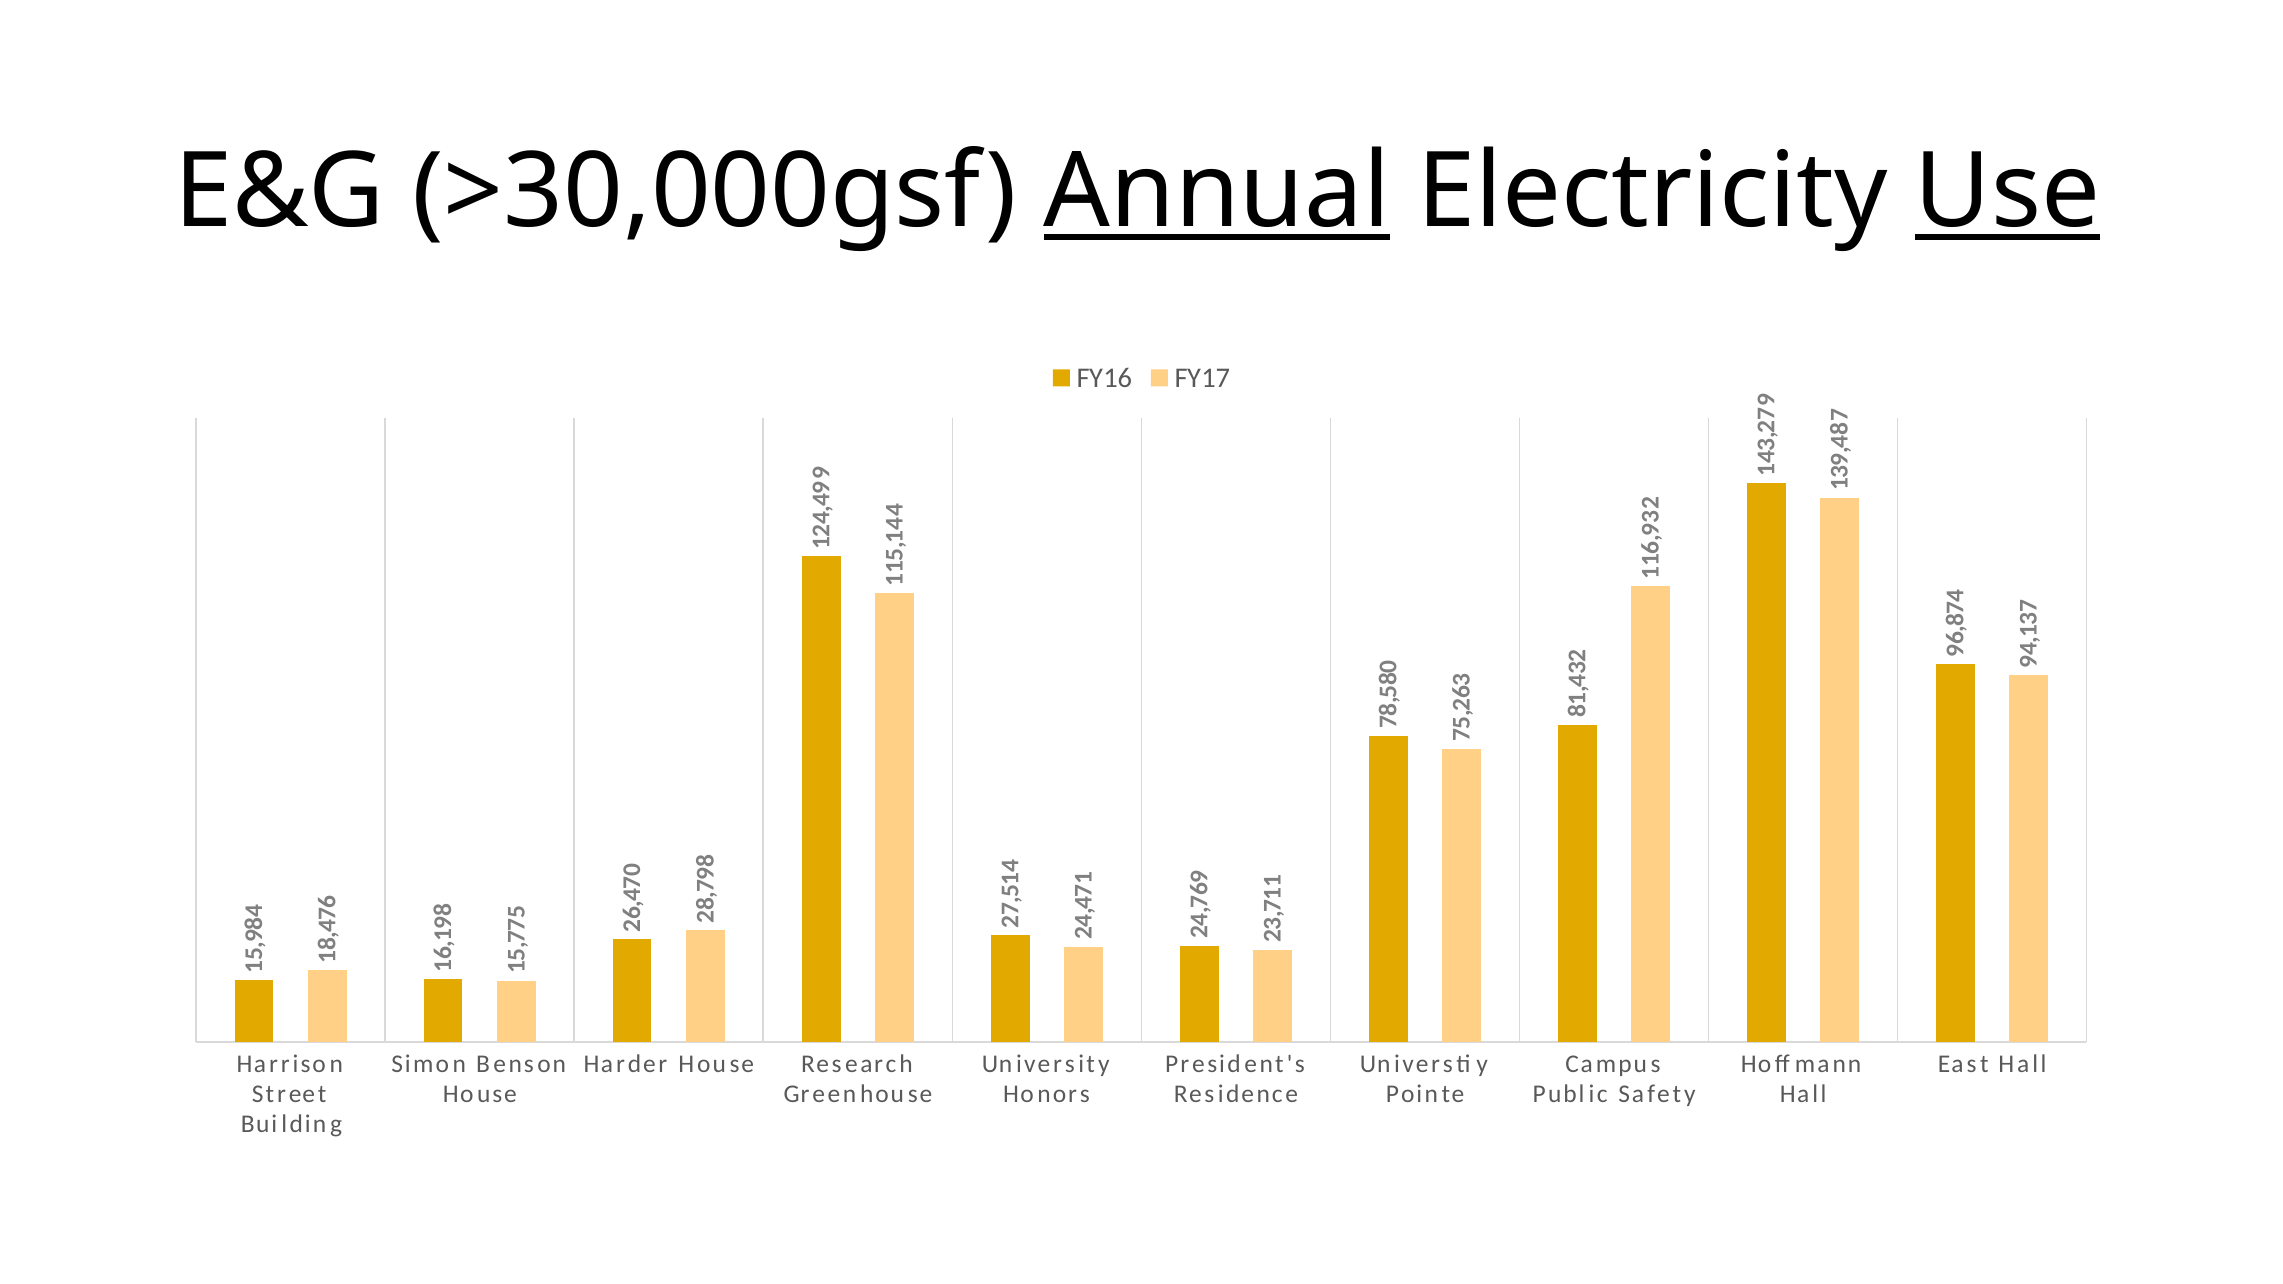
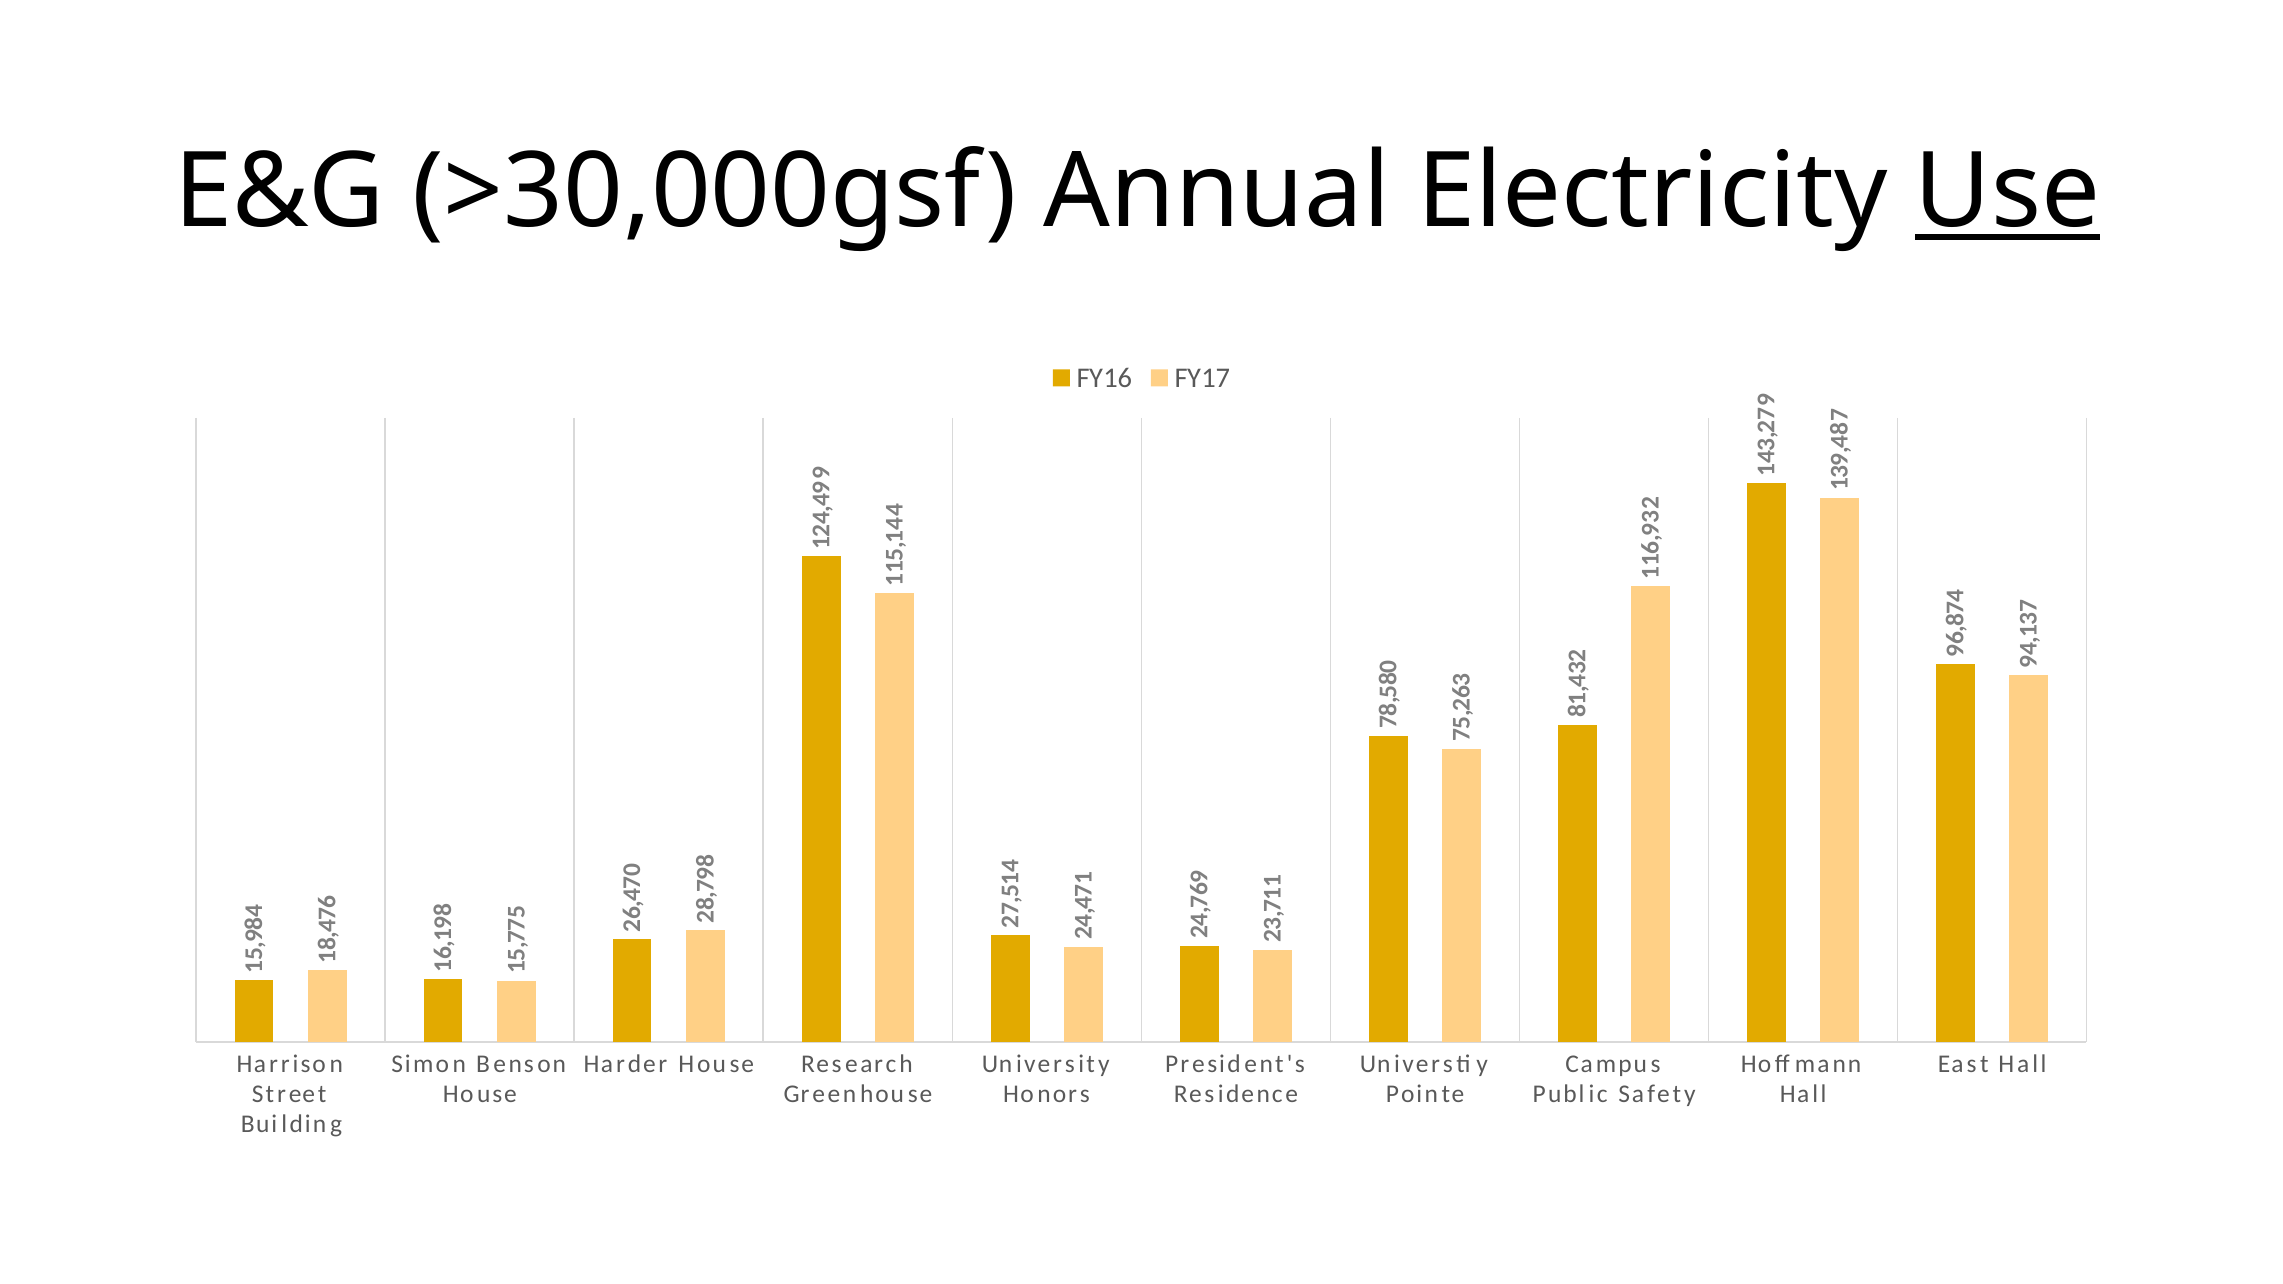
Annual underline: present -> none (1217, 192)
